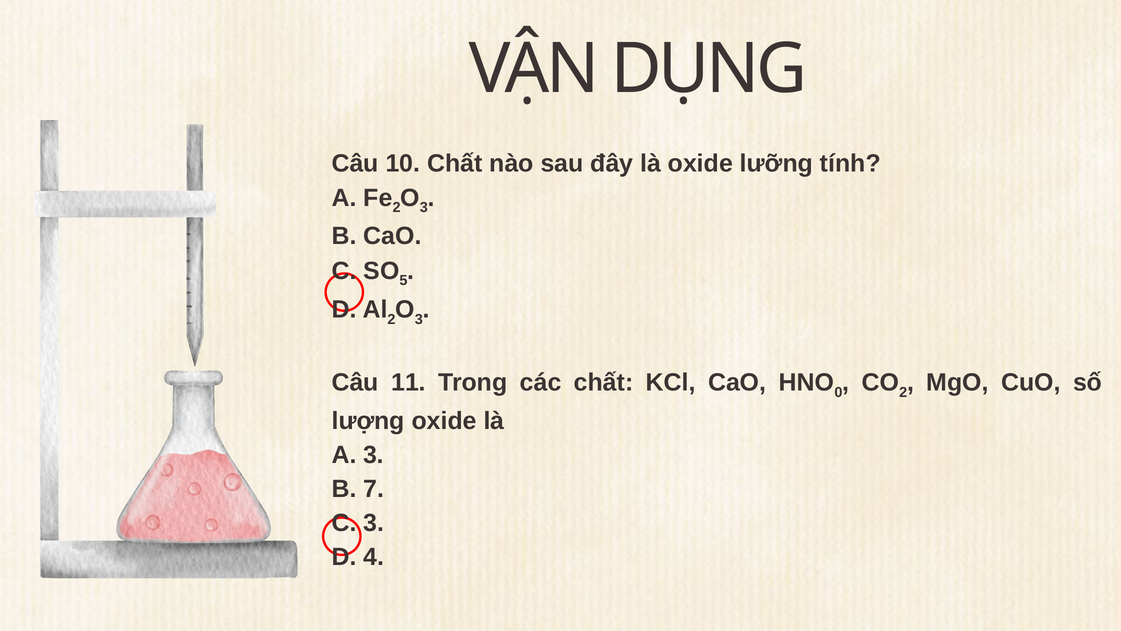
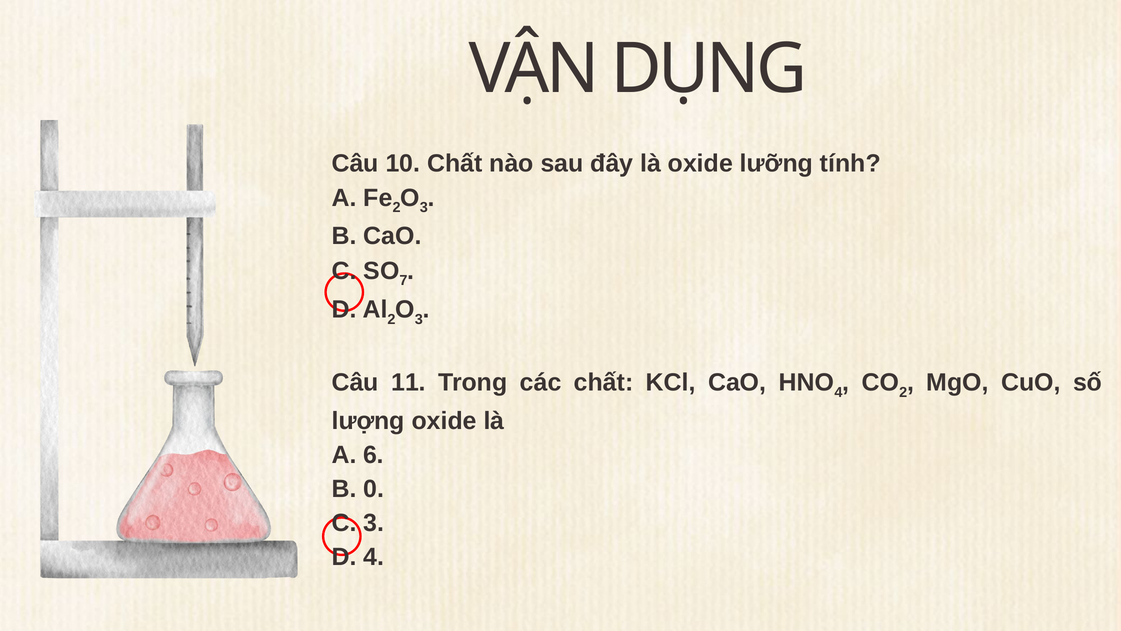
5: 5 -> 7 (403, 280)
0: 0 -> 4 (838, 392)
A 3: 3 -> 6 (374, 455)
7: 7 -> 0 (374, 489)
